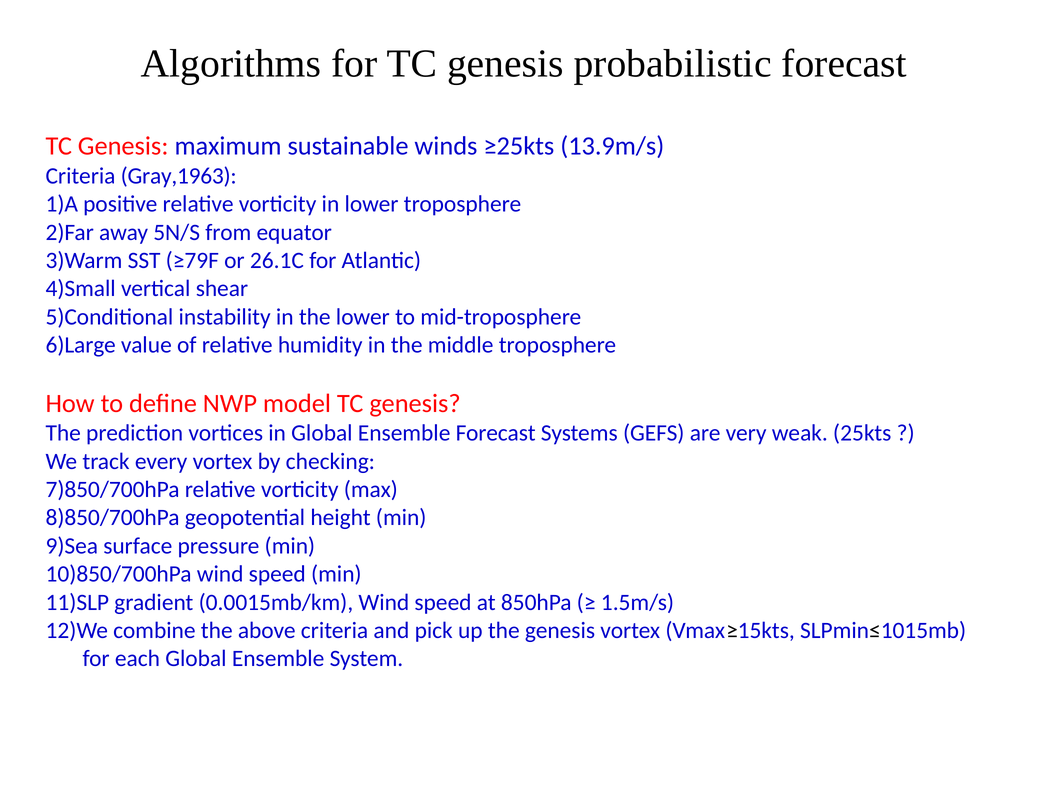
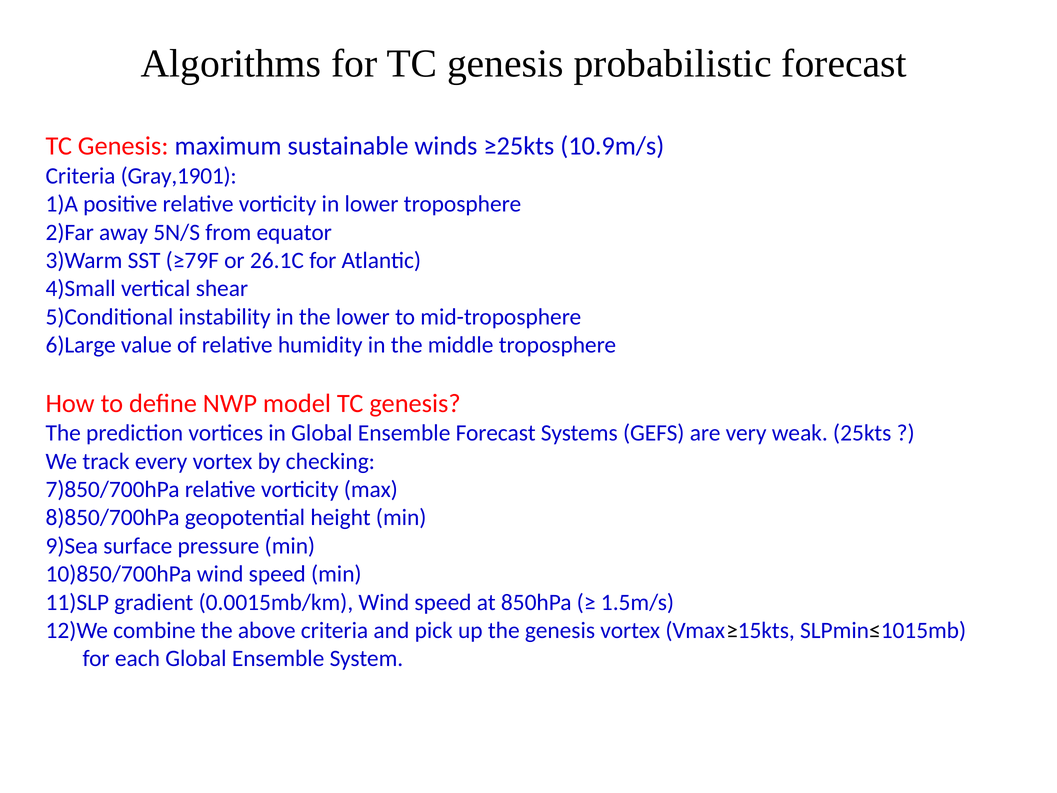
13.9m/s: 13.9m/s -> 10.9m/s (612, 146)
Gray,1963: Gray,1963 -> Gray,1901 (179, 176)
